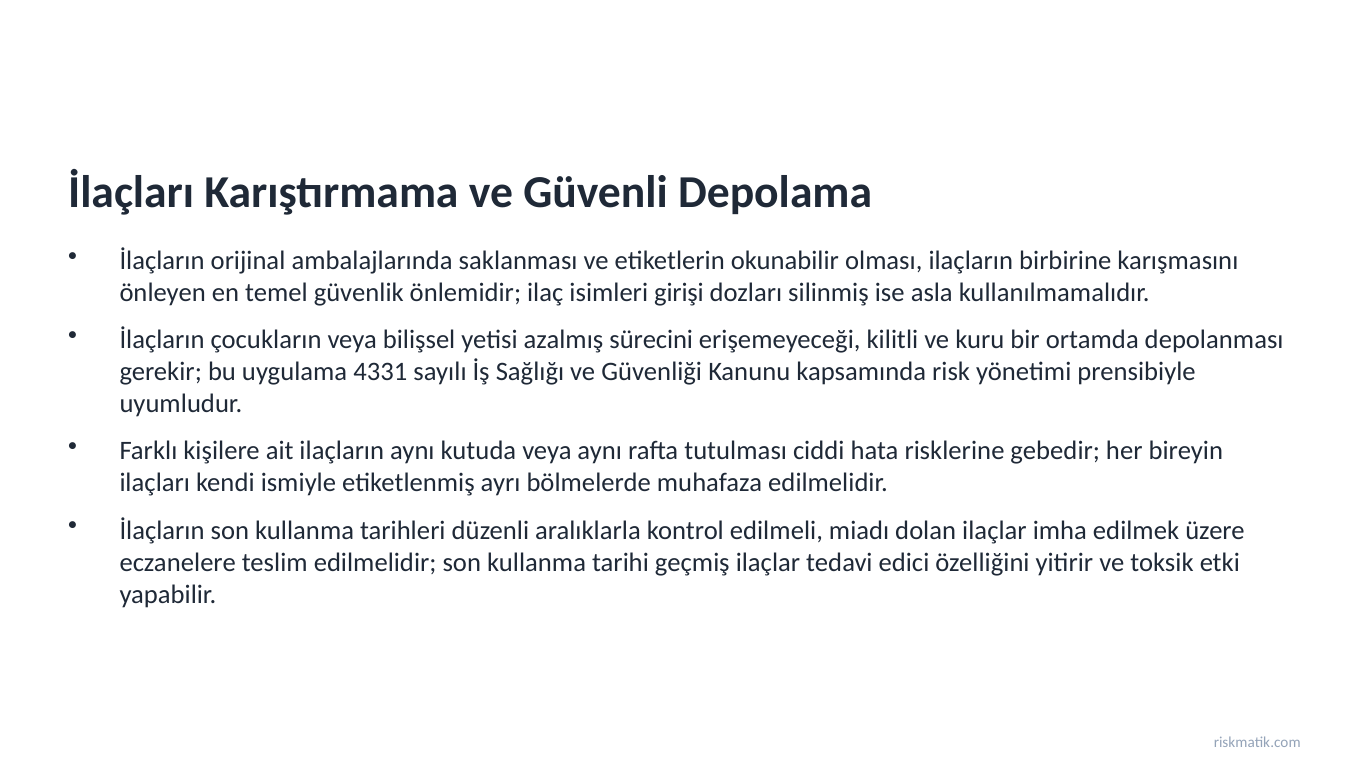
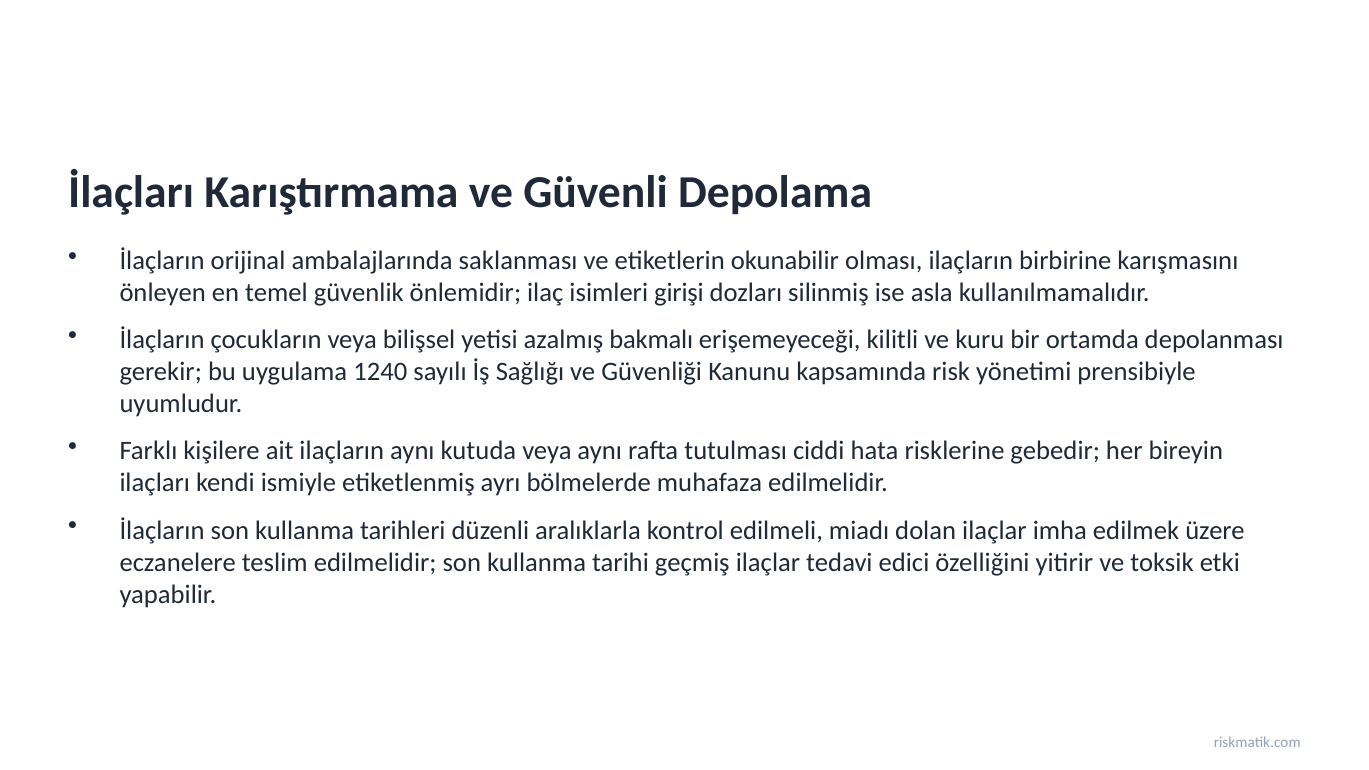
sürecini: sürecini -> bakmalı (651, 340)
4331: 4331 -> 1240 (380, 372)
